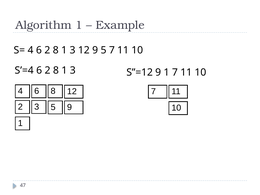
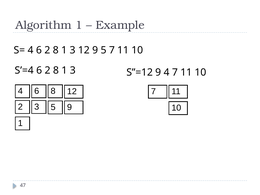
9 1: 1 -> 4 (167, 72)
